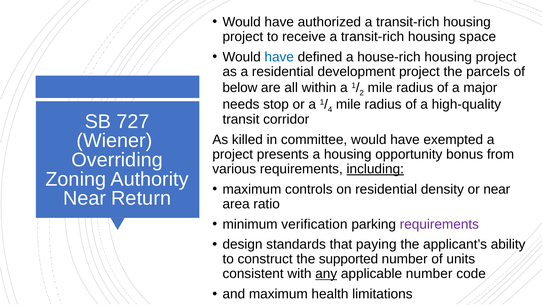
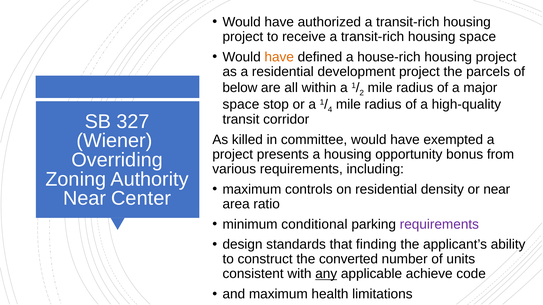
have colour: blue -> orange (279, 57)
needs: needs -> space (241, 105)
727: 727 -> 327 (133, 122)
including underline: present -> none (375, 169)
Return: Return -> Center (141, 199)
verification: verification -> conditional (314, 225)
paying: paying -> finding (376, 245)
supported: supported -> converted (349, 260)
applicable number: number -> achieve (429, 274)
